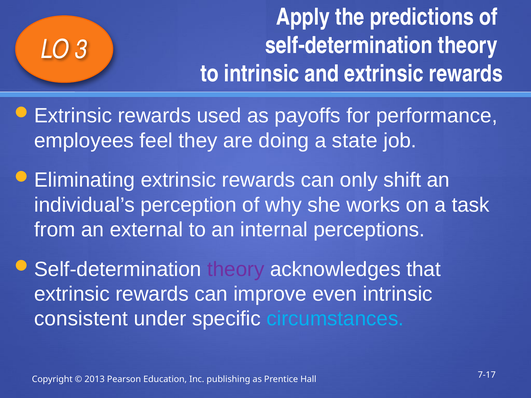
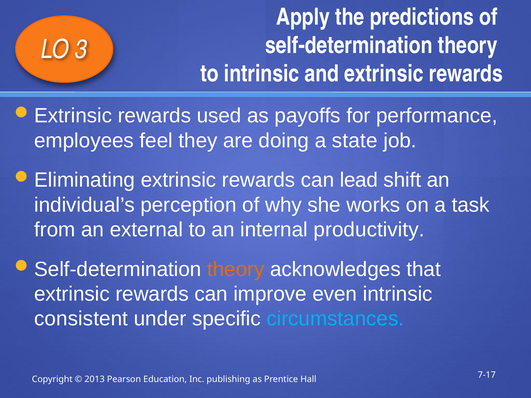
only: only -> lead (359, 180)
perceptions: perceptions -> productivity (369, 230)
theory colour: purple -> orange (236, 269)
